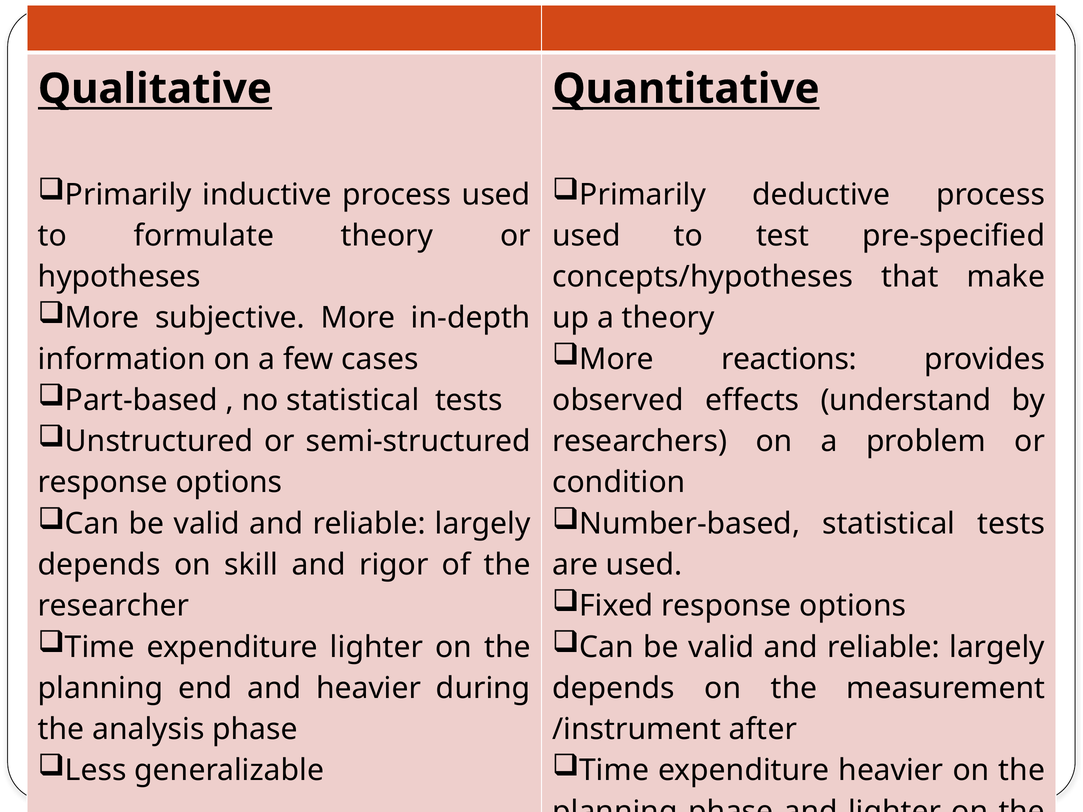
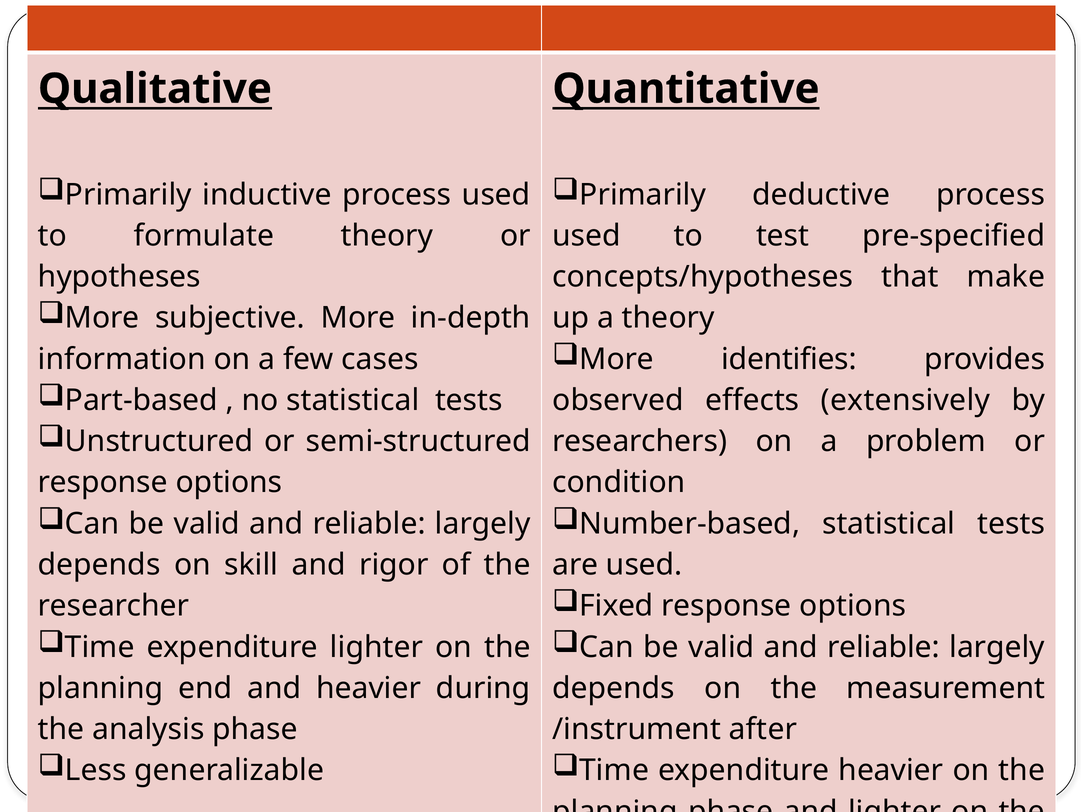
reactions: reactions -> identifies (789, 359)
understand: understand -> extensively (905, 400)
